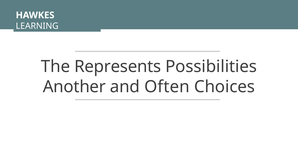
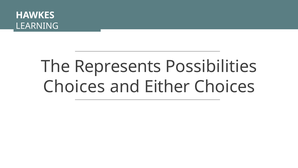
Another: Another -> Choices (74, 86)
Often: Often -> Either (167, 86)
